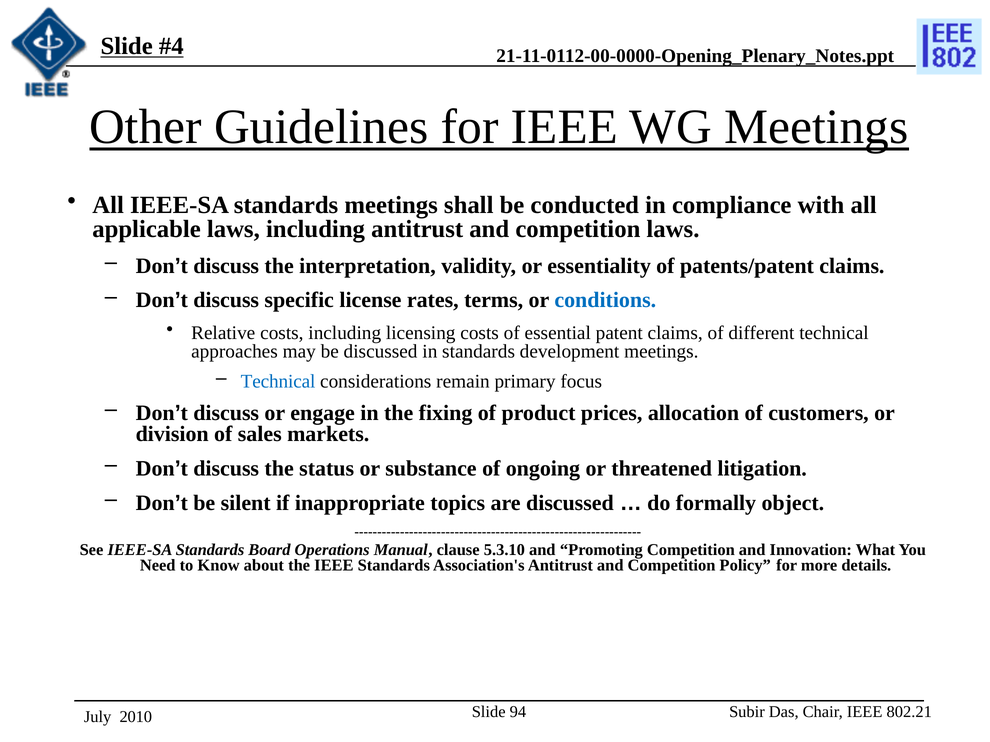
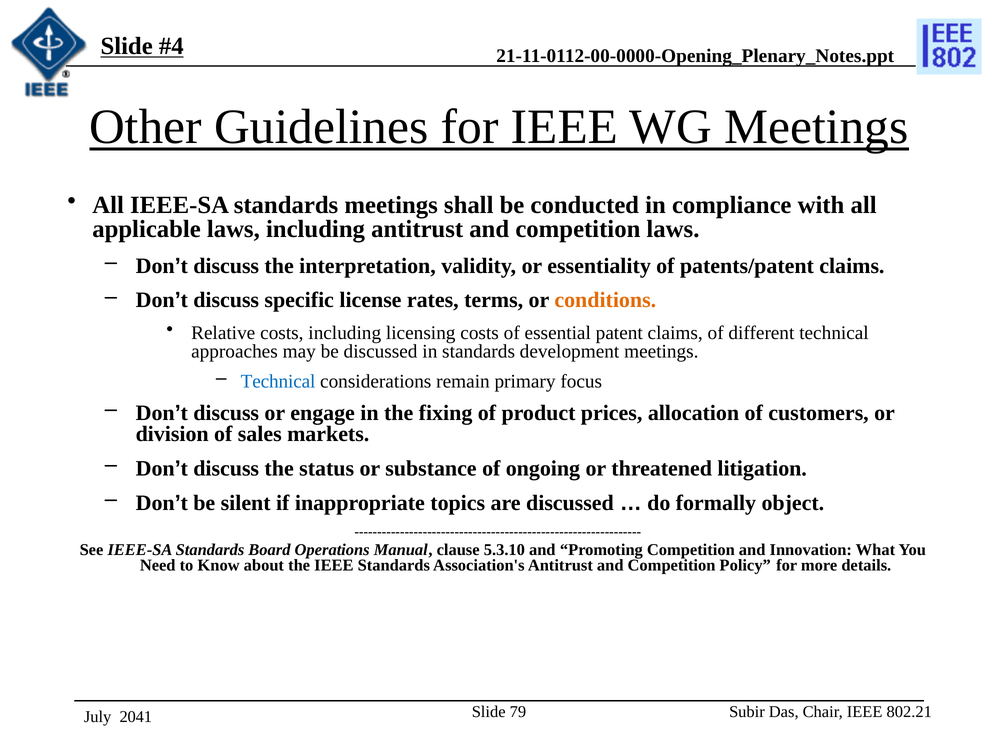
conditions colour: blue -> orange (605, 300)
94: 94 -> 79 (518, 712)
2010: 2010 -> 2041 (136, 717)
